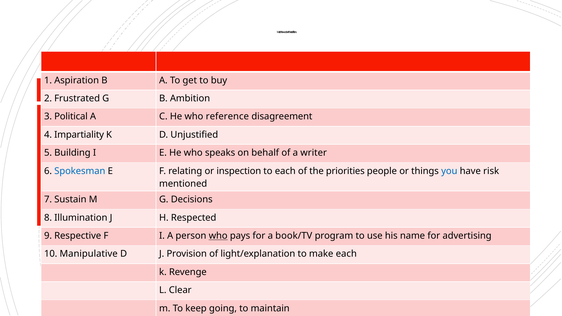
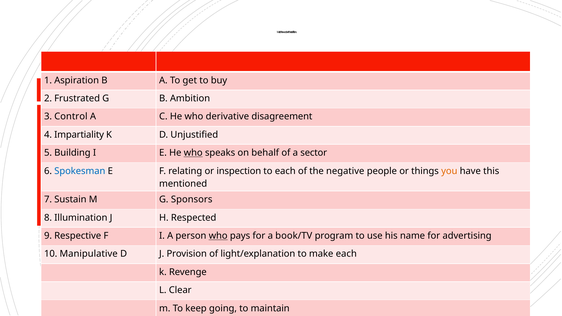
Political: Political -> Control (71, 117)
reference: reference -> derivative (227, 117)
who underline: none -> present (193, 153)
writer: writer -> sector (314, 153)
priorities: priorities -> negative (345, 171)
you colour: blue -> orange (449, 171)
risk: risk -> this (491, 171)
Decisions: Decisions -> Sponsors (192, 200)
